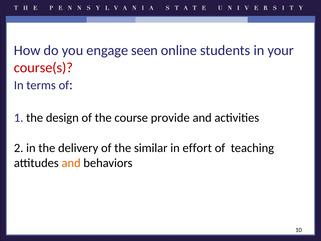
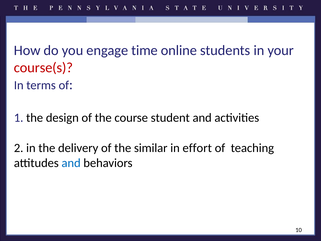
seen: seen -> time (145, 50)
provide: provide -> student (170, 118)
and colour: orange -> blue (71, 163)
